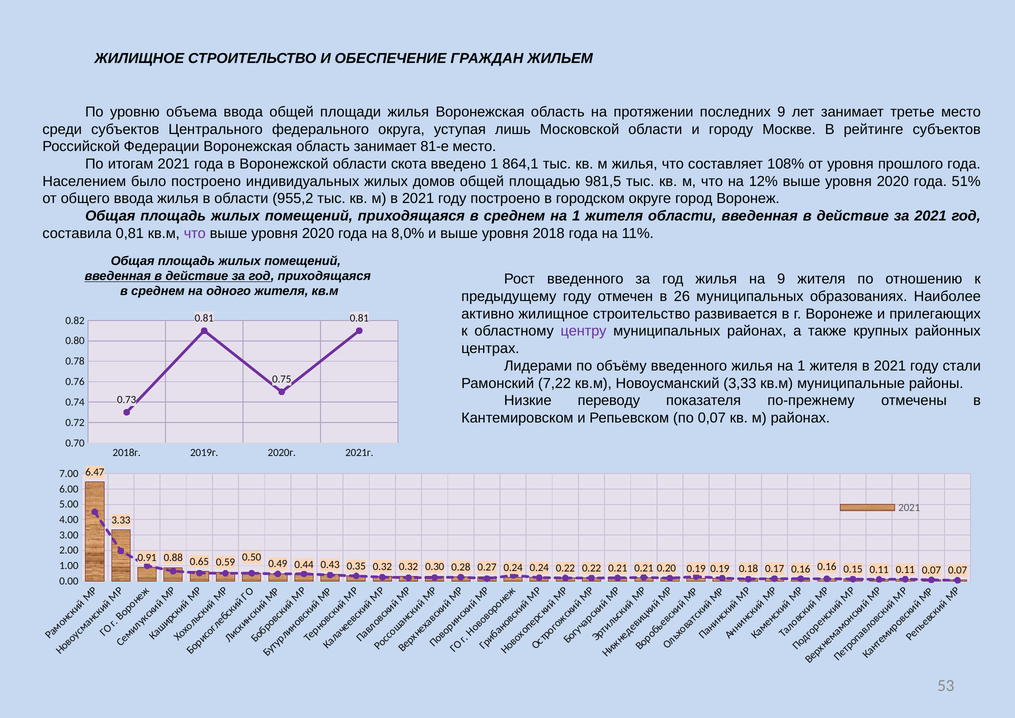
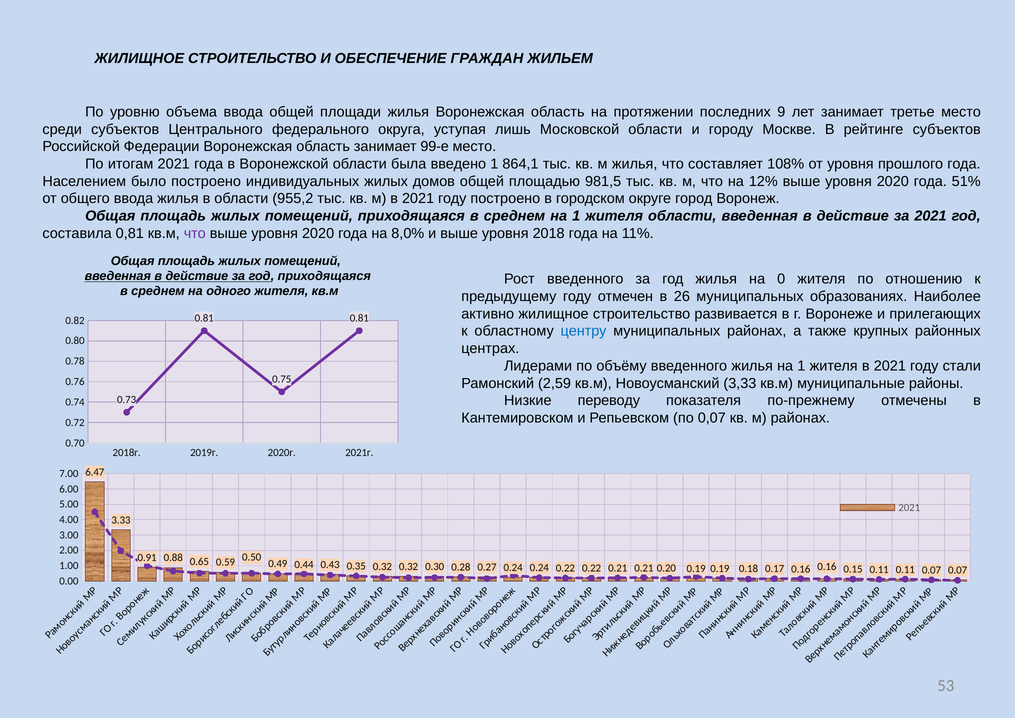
81-е: 81-е -> 99-е (435, 147)
скота: скота -> была (409, 164)
на 9: 9 -> 0 (781, 279)
центру colour: purple -> blue (584, 331)
7,22: 7,22 -> 2,59 (555, 383)
